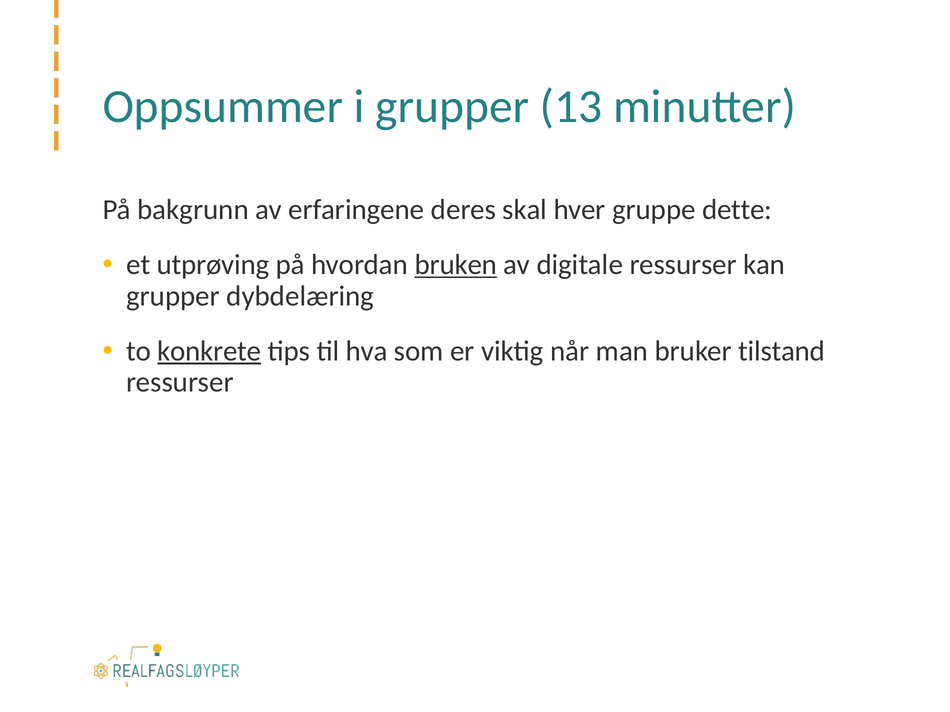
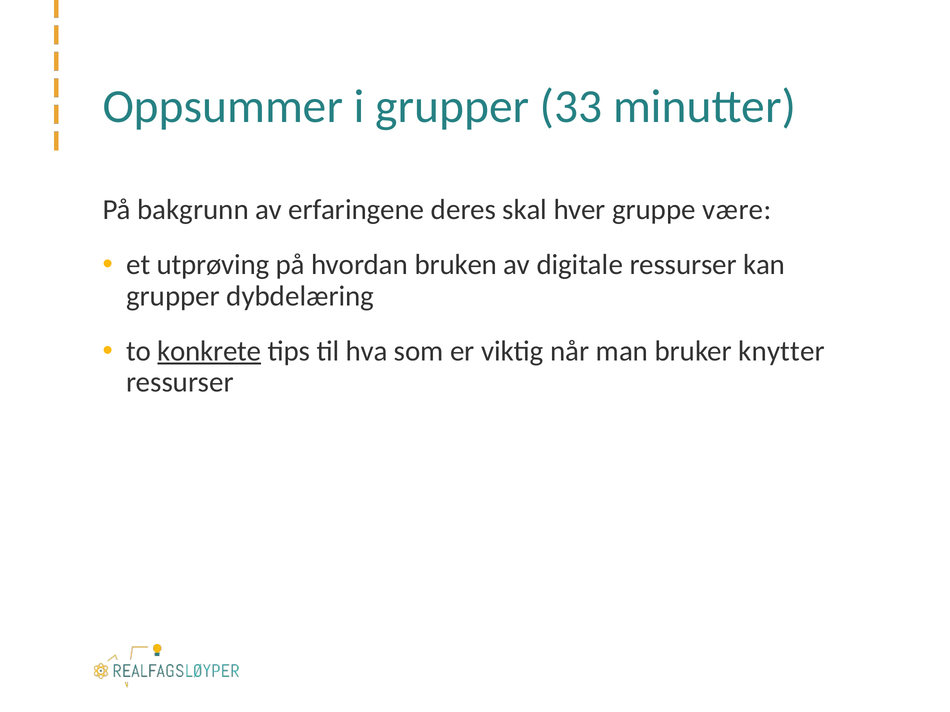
13: 13 -> 33 (571, 106)
dette: dette -> være (737, 210)
bruken underline: present -> none (456, 265)
tilstand: tilstand -> knytter (782, 351)
